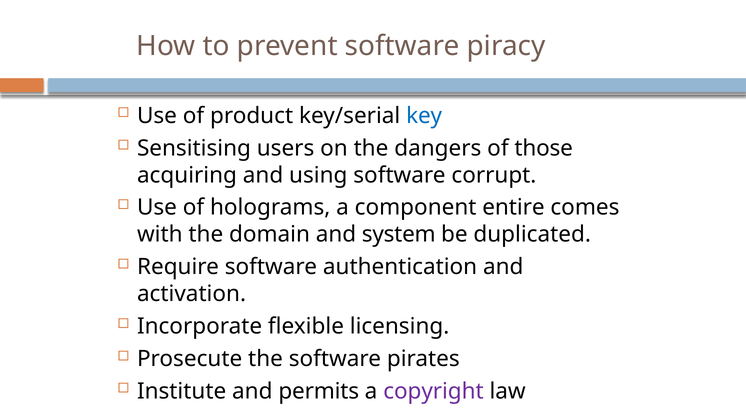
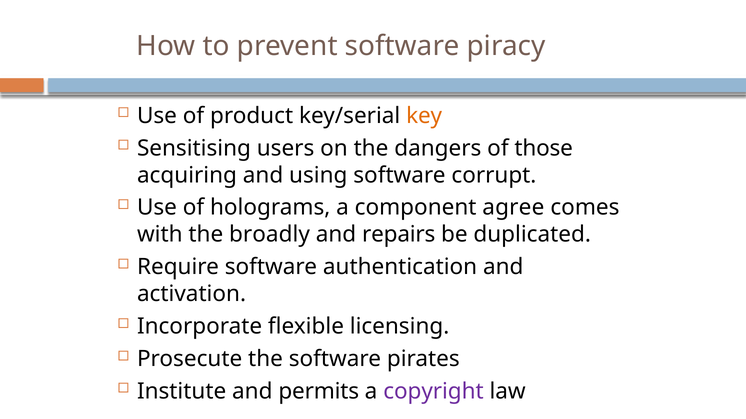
key colour: blue -> orange (424, 116)
entire: entire -> agree (513, 208)
domain: domain -> broadly (269, 235)
system: system -> repairs (399, 235)
